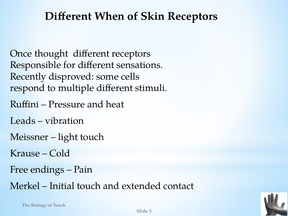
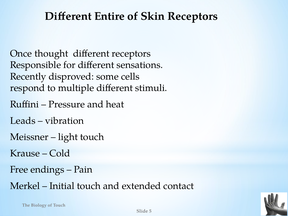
When: When -> Entire (110, 16)
